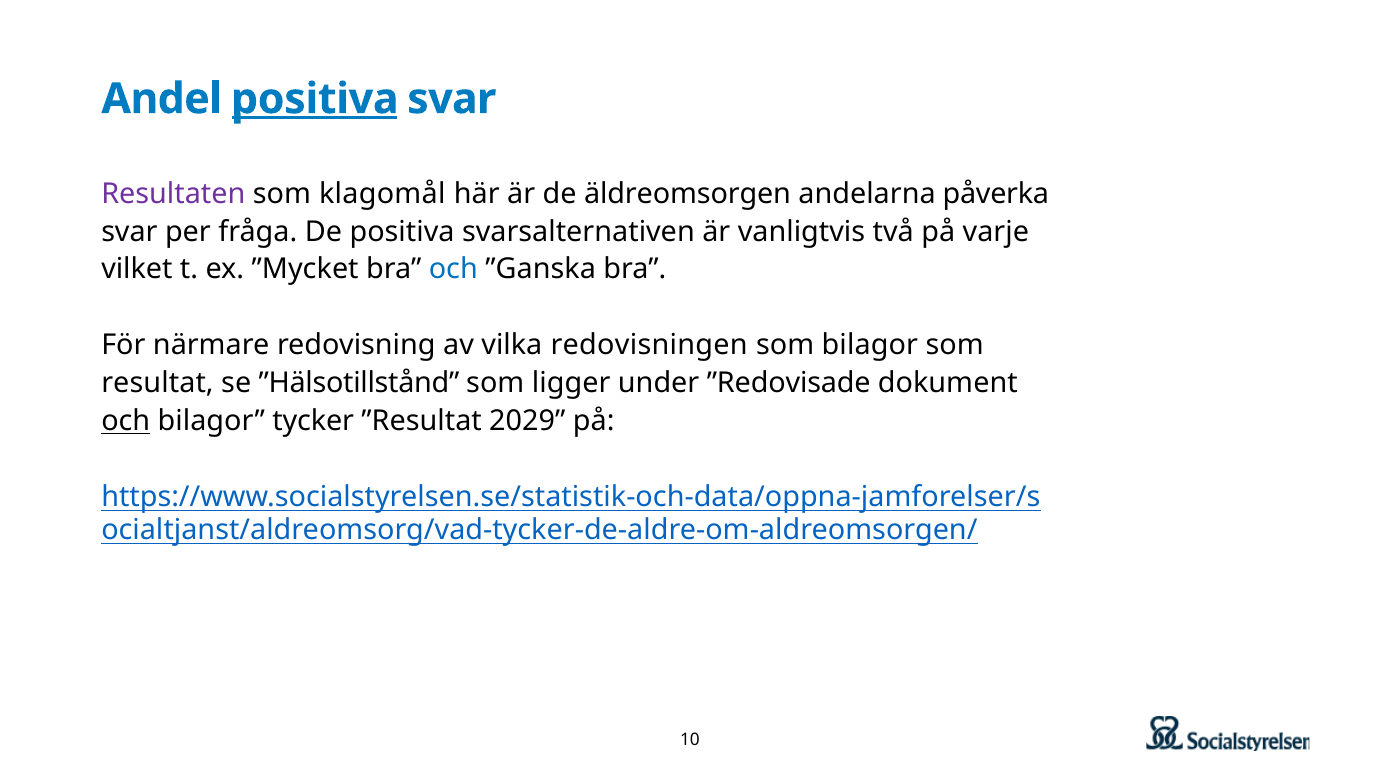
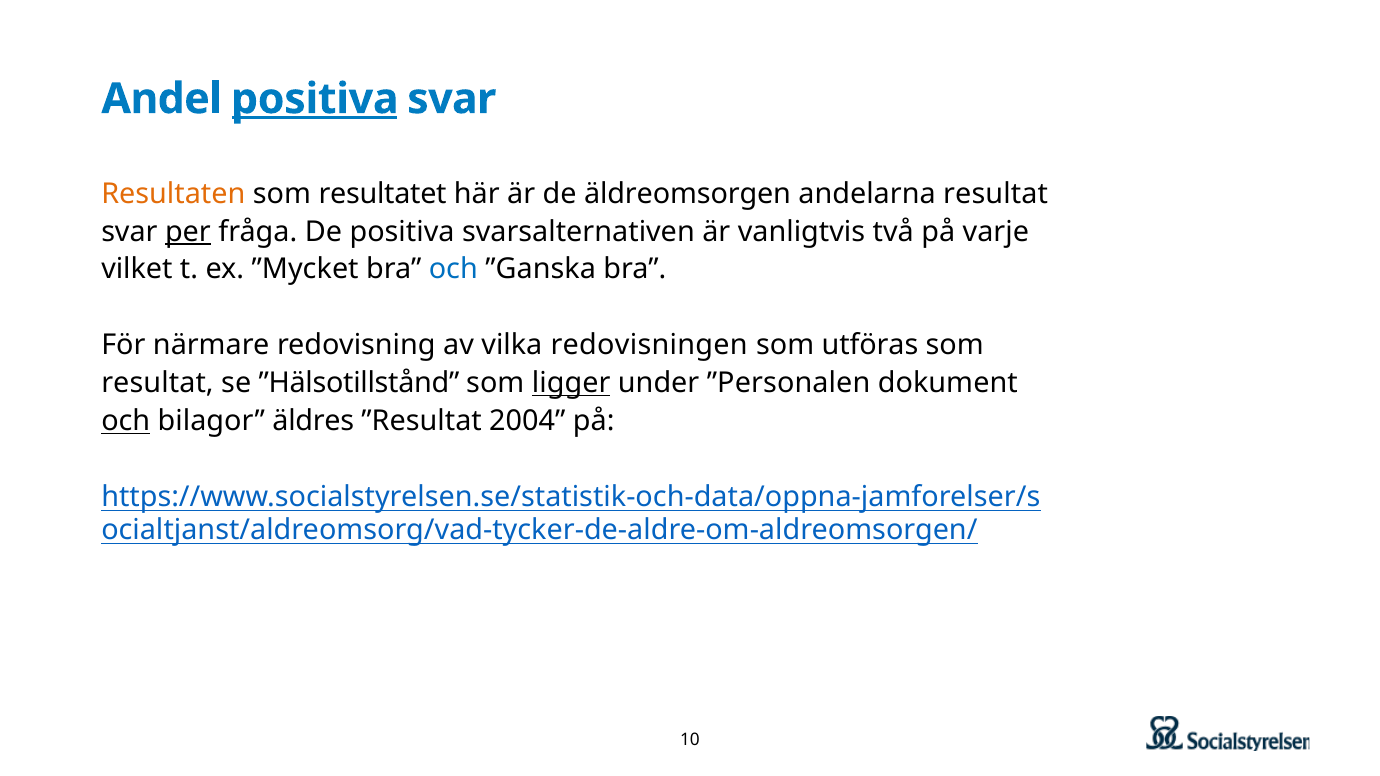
Resultaten colour: purple -> orange (173, 194)
klagomål: klagomål -> resultatet (383, 194)
andelarna påverka: påverka -> resultat (996, 194)
per underline: none -> present (188, 232)
som bilagor: bilagor -> utföras (870, 345)
ligger underline: none -> present (571, 383)
”Redovisade: ”Redovisade -> ”Personalen (789, 383)
tycker: tycker -> äldres (313, 421)
2029: 2029 -> 2004 (527, 421)
